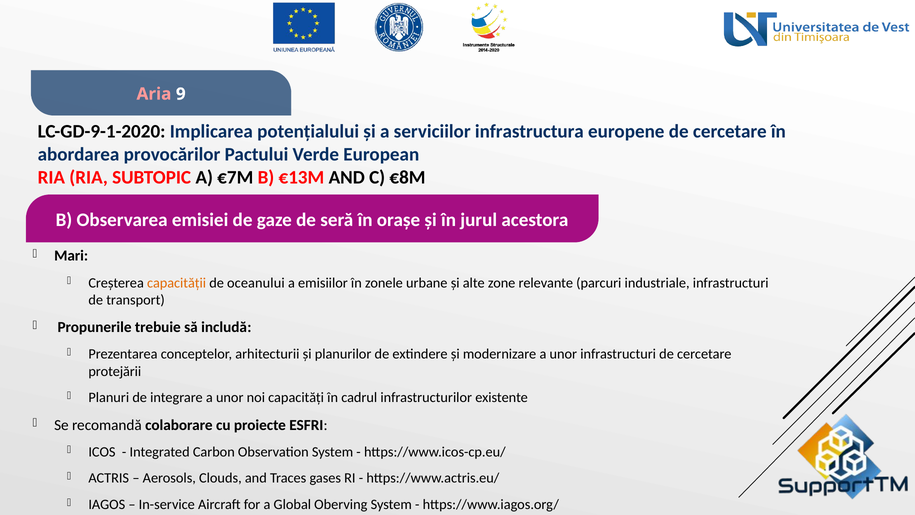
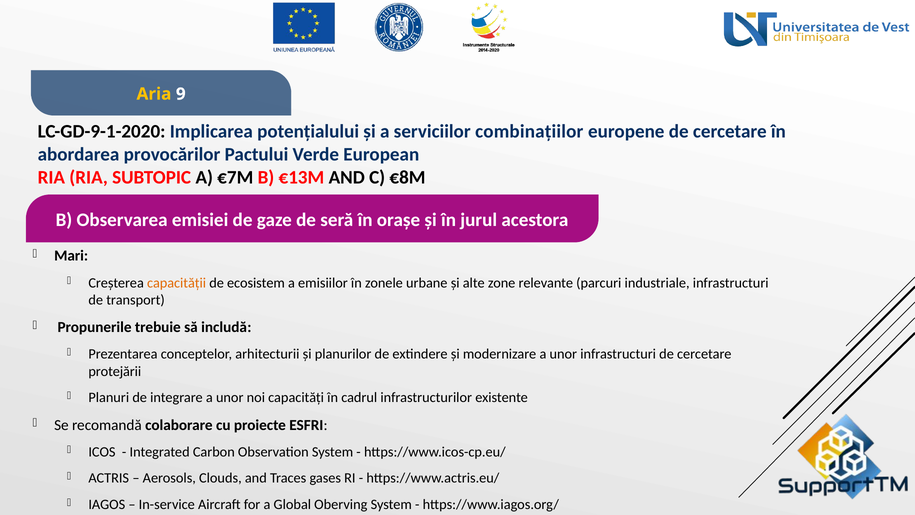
Aria colour: pink -> yellow (154, 94)
infrastructura: infrastructura -> combinațiilor (529, 132)
oceanului: oceanului -> ecosistem (256, 283)
